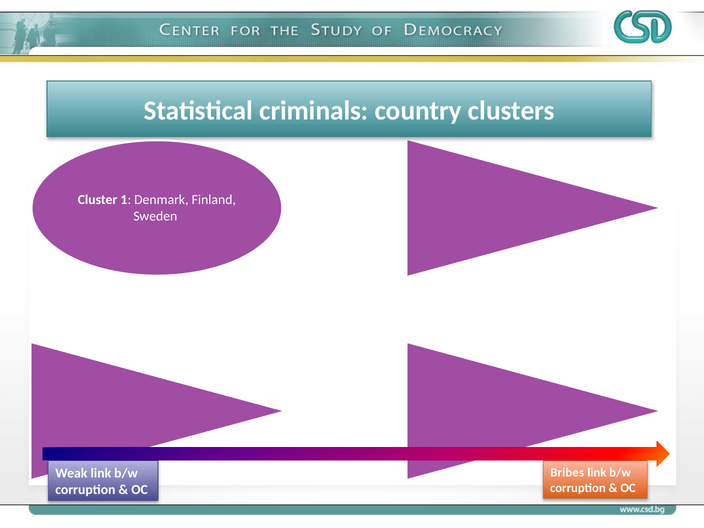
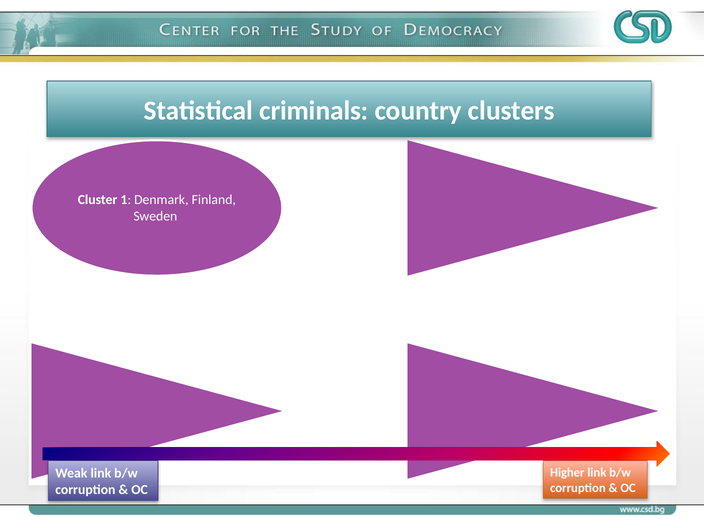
Bribes: Bribes -> Higher (567, 473)
